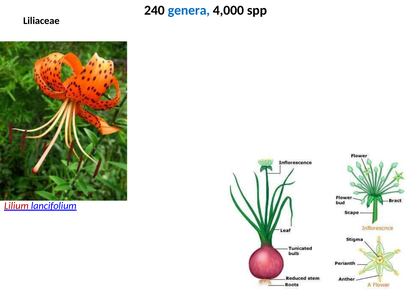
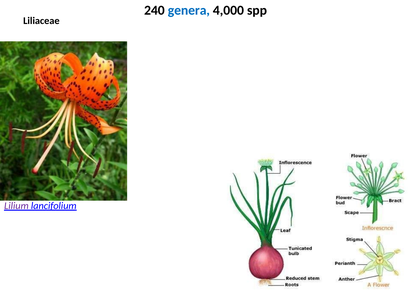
Lilium colour: red -> purple (16, 206)
